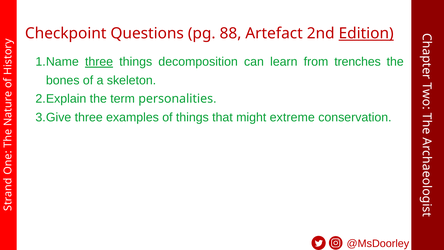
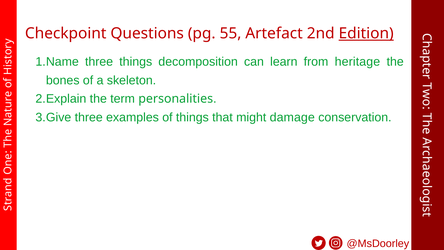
88: 88 -> 55 (231, 34)
three underline: present -> none (99, 62)
trenches: trenches -> heritage (357, 62)
extreme: extreme -> damage (292, 117)
